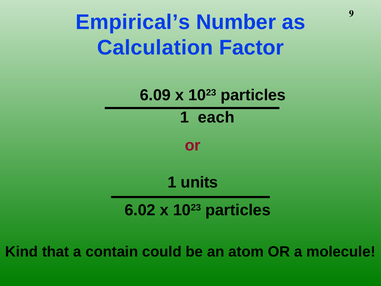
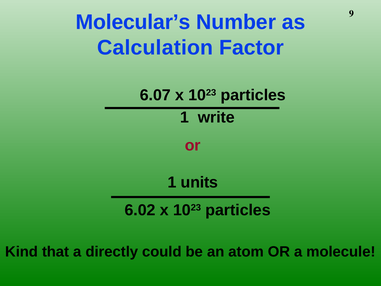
Empirical’s: Empirical’s -> Molecular’s (133, 22)
6.09: 6.09 -> 6.07 (155, 95)
each: each -> write (216, 117)
contain: contain -> directly (112, 252)
